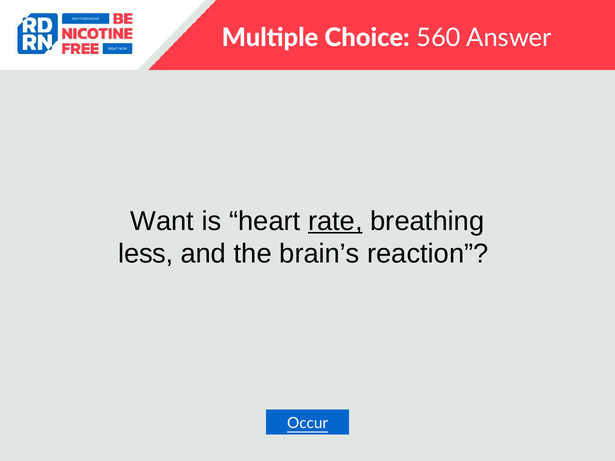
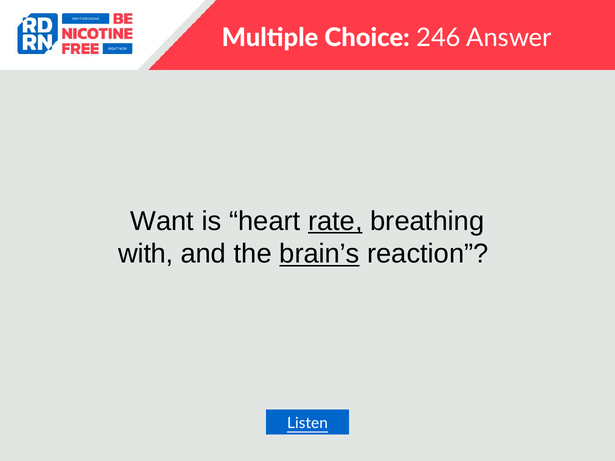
560: 560 -> 246 (438, 38)
less: less -> with (146, 254)
brain’s underline: none -> present (319, 254)
Occur: Occur -> Listen (307, 423)
